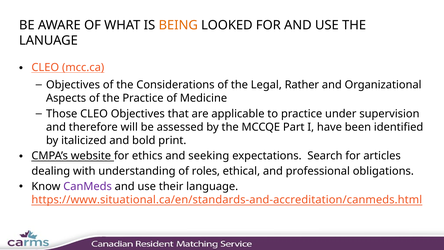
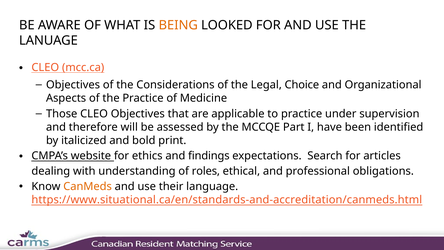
Rather: Rather -> Choice (302, 85)
seeking: seeking -> findings (209, 156)
CanMeds colour: purple -> orange (88, 186)
